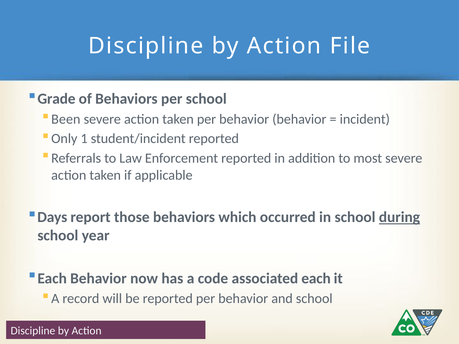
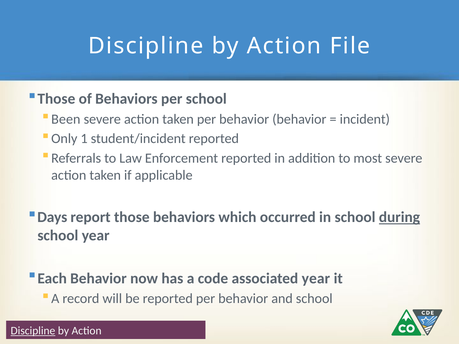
Grade: Grade -> Those (56, 99)
associated each: each -> year (316, 279)
Discipline underline: none -> present (33, 331)
